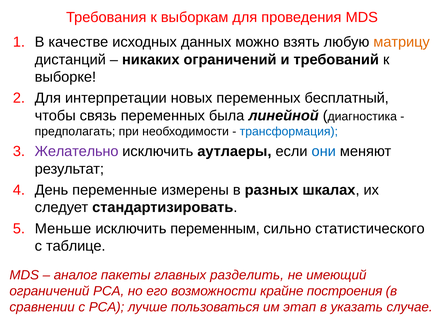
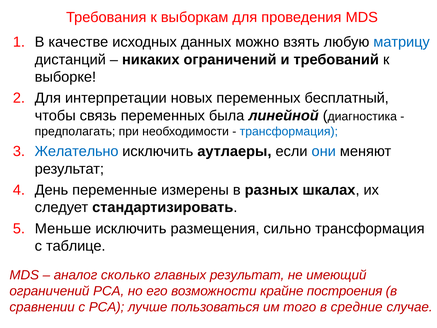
матрицу colour: orange -> blue (402, 42)
Желательно colour: purple -> blue (77, 151)
переменным: переменным -> размещения (215, 228)
сильно статистического: статистического -> трансформация (370, 228)
пакеты: пакеты -> сколько (126, 275)
главных разделить: разделить -> результат (247, 275)
этап: этап -> того (300, 307)
указать: указать -> средние (357, 307)
